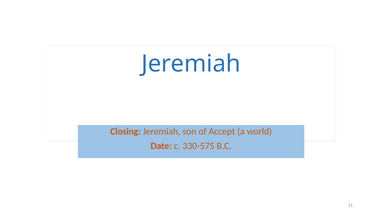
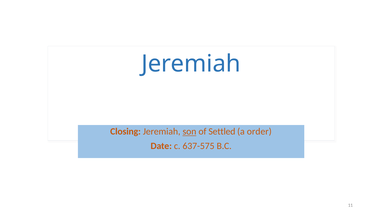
son underline: none -> present (189, 132)
Accept: Accept -> Settled (222, 132)
world: world -> order (259, 132)
330-575: 330-575 -> 637-575 (199, 146)
